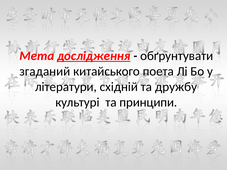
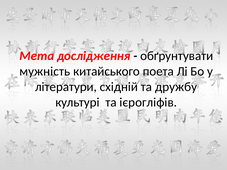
дослідження underline: present -> none (94, 56)
згаданий: згаданий -> мужність (45, 71)
принципи: принципи -> ієрогліфів (148, 102)
